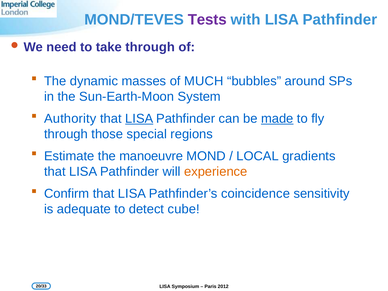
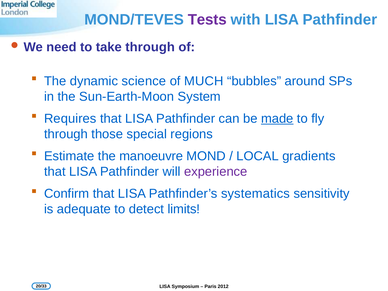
masses: masses -> science (144, 81)
Authority: Authority -> Requires (70, 119)
LISA underline: present -> none (139, 119)
experience colour: orange -> purple (216, 172)
coincidence: coincidence -> systematics (255, 194)
cube: cube -> limits (184, 209)
